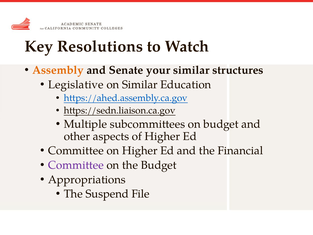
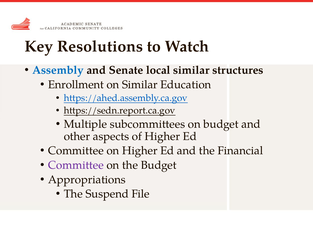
Assembly colour: orange -> blue (58, 70)
your: your -> local (158, 70)
Legislative: Legislative -> Enrollment (76, 85)
https://sedn.liaison.ca.gov: https://sedn.liaison.ca.gov -> https://sedn.report.ca.gov (120, 110)
